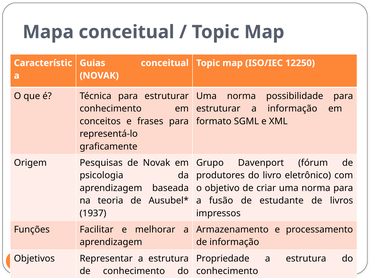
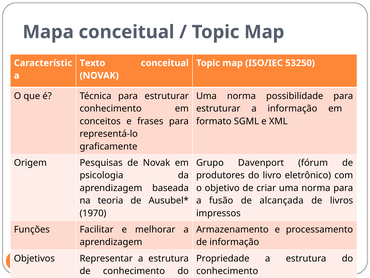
Guias: Guias -> Texto (92, 63)
12250: 12250 -> 53250 (300, 63)
de estudante: estudante -> alcançada (282, 200)
1937: 1937 -> 1970 (93, 213)
